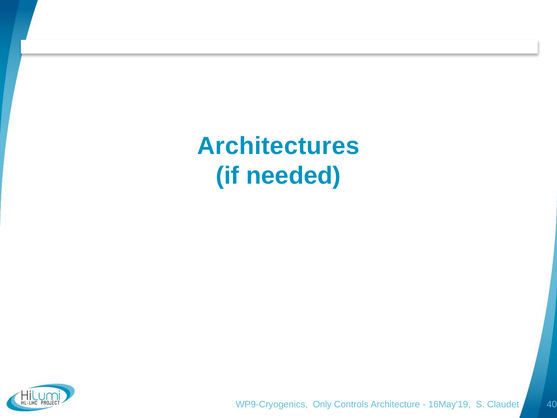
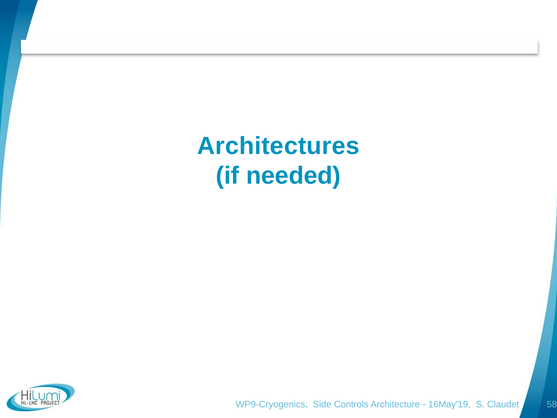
Only: Only -> Side (322, 404)
40: 40 -> 58 (552, 404)
